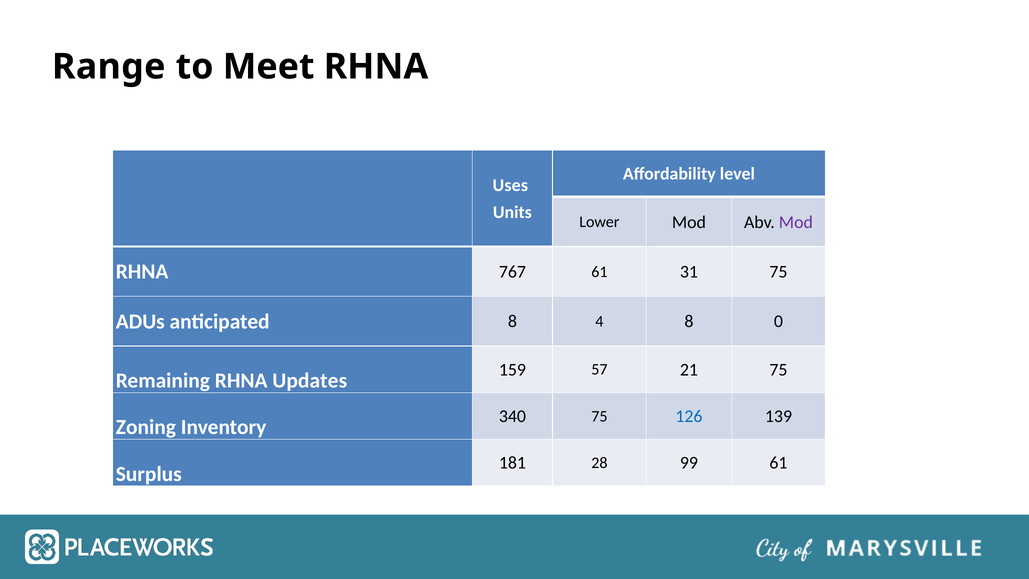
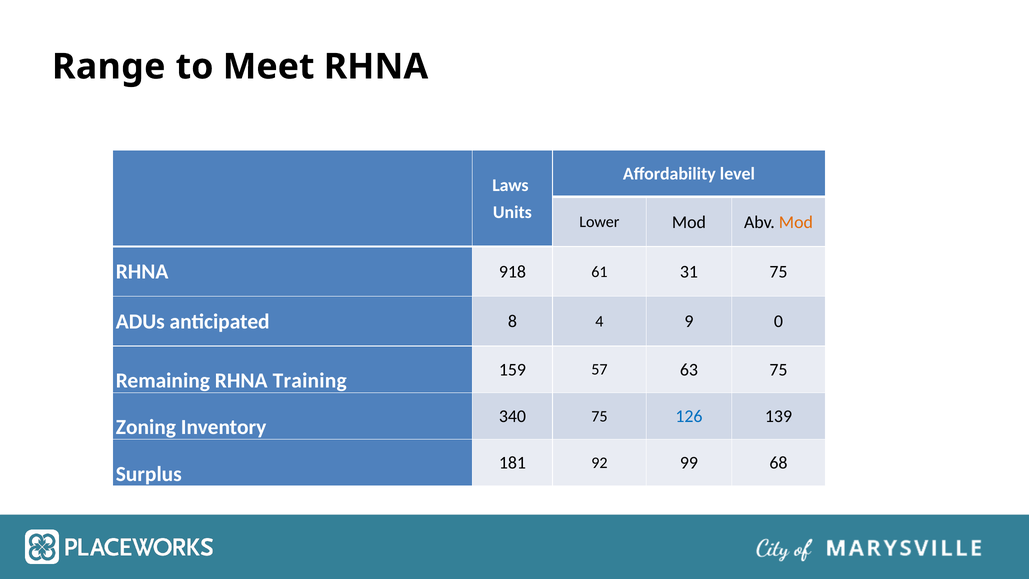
Uses: Uses -> Laws (510, 185)
Mod colour: purple -> orange (796, 222)
767: 767 -> 918 (512, 272)
4 8: 8 -> 9 (689, 321)
21: 21 -> 63 (689, 370)
Updates: Updates -> Training (310, 381)
28: 28 -> 92 (599, 463)
99 61: 61 -> 68 (778, 463)
